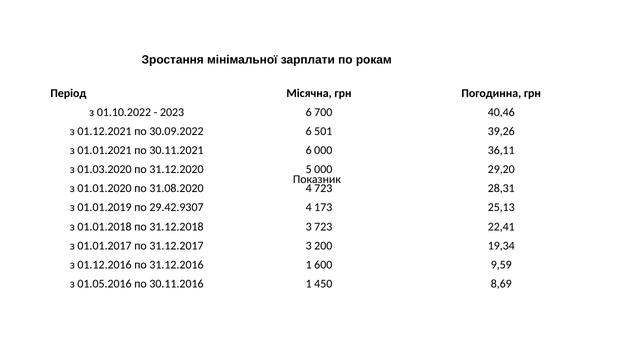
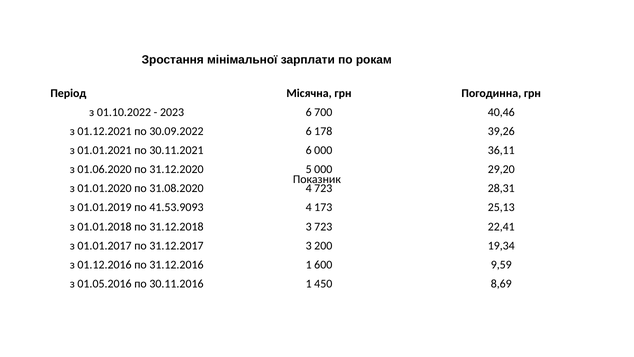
501: 501 -> 178 (323, 131)
01.03.2020: 01.03.2020 -> 01.06.2020 (105, 169)
29.42.9307: 29.42.9307 -> 41.53.9093 (176, 207)
